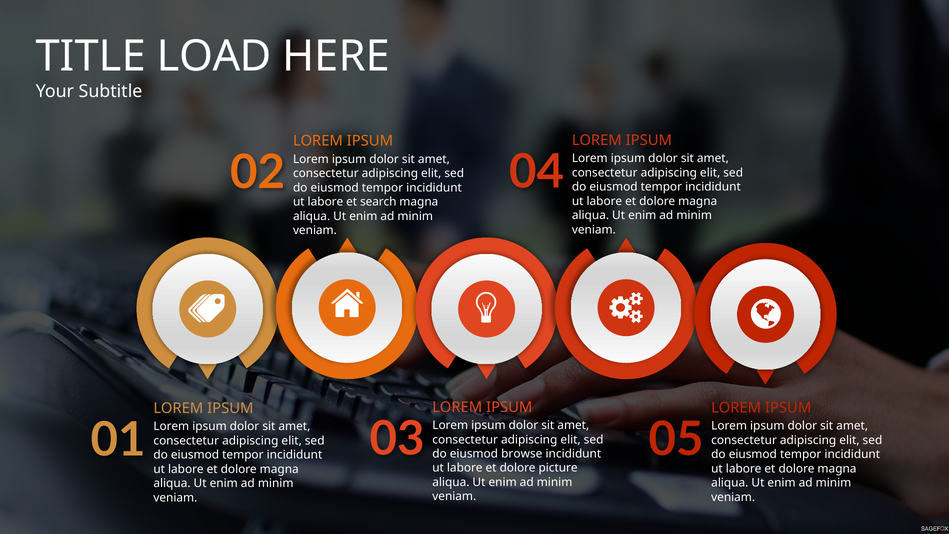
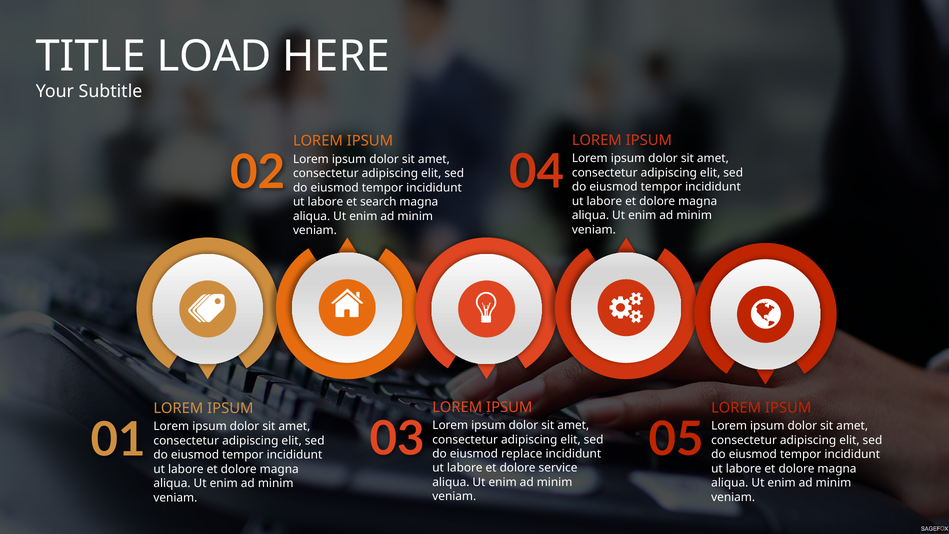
browse: browse -> replace (522, 454)
picture: picture -> service (558, 468)
